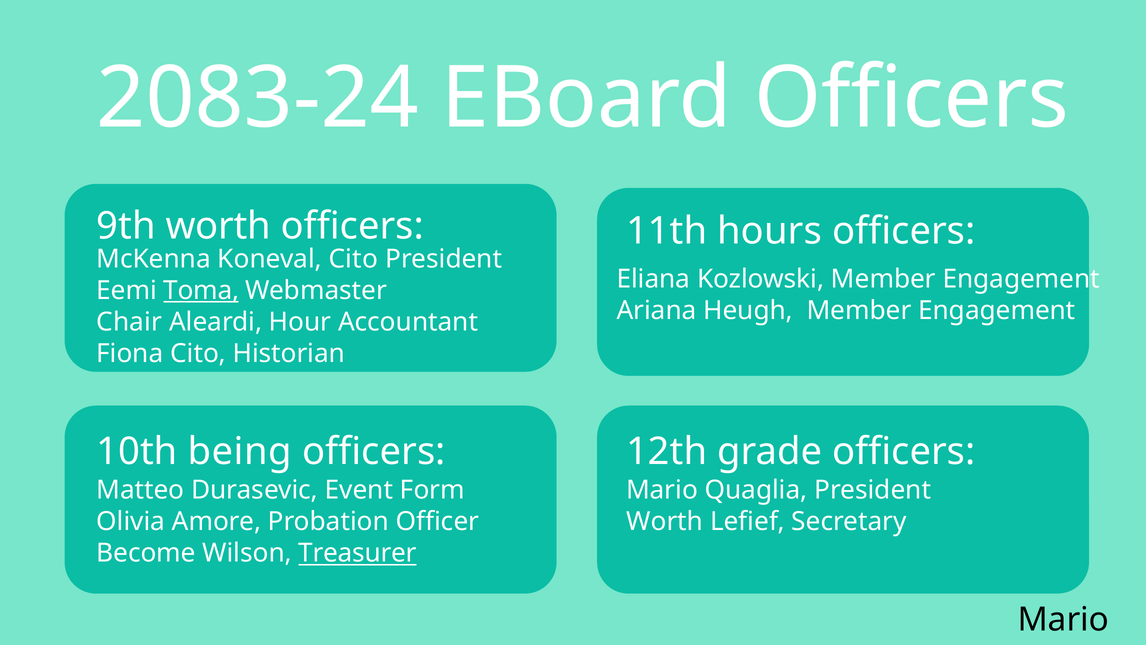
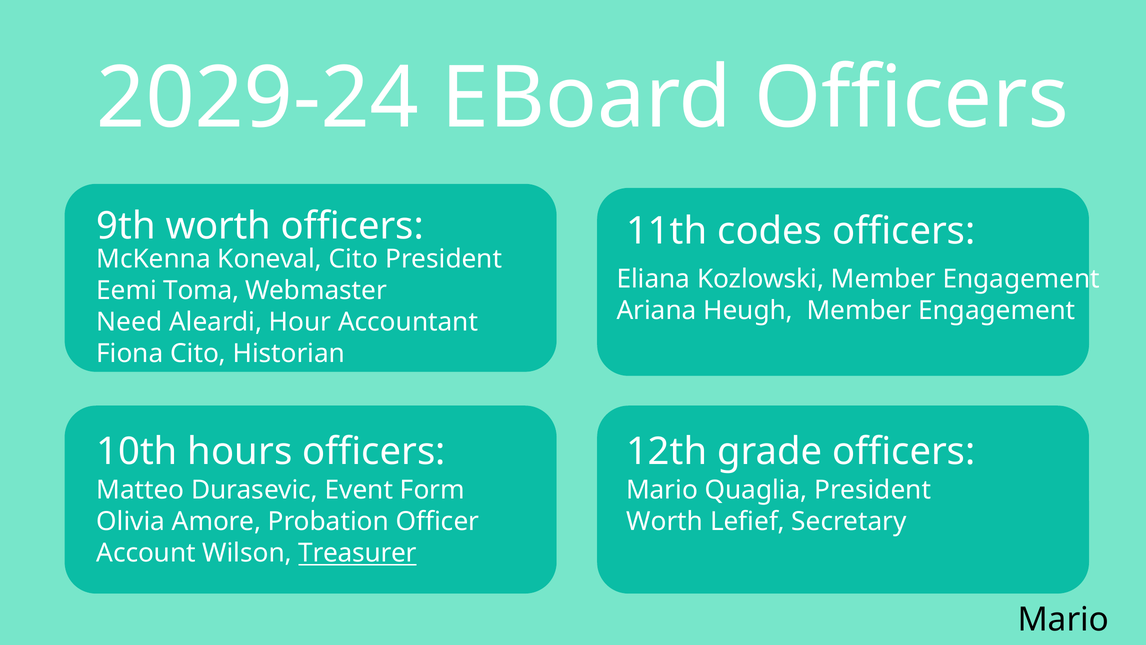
2083-24: 2083-24 -> 2029-24 (258, 98)
hours: hours -> codes (770, 231)
Toma underline: present -> none (201, 290)
Chair: Chair -> Need (129, 322)
being: being -> hours (240, 451)
Become: Become -> Account (146, 553)
